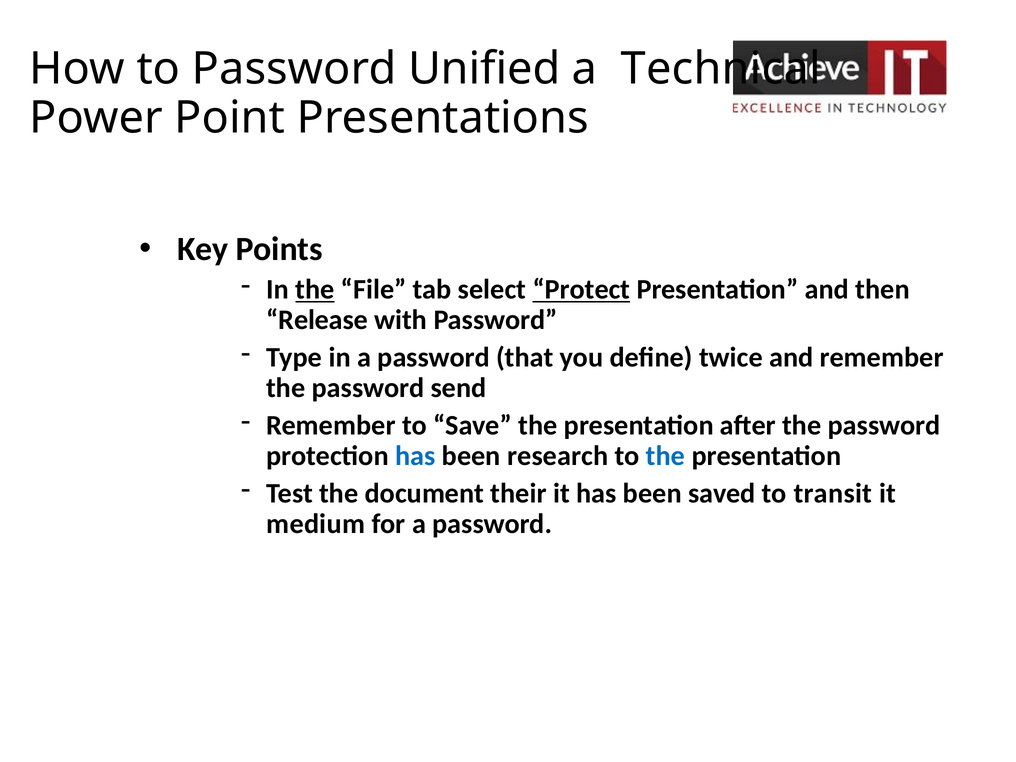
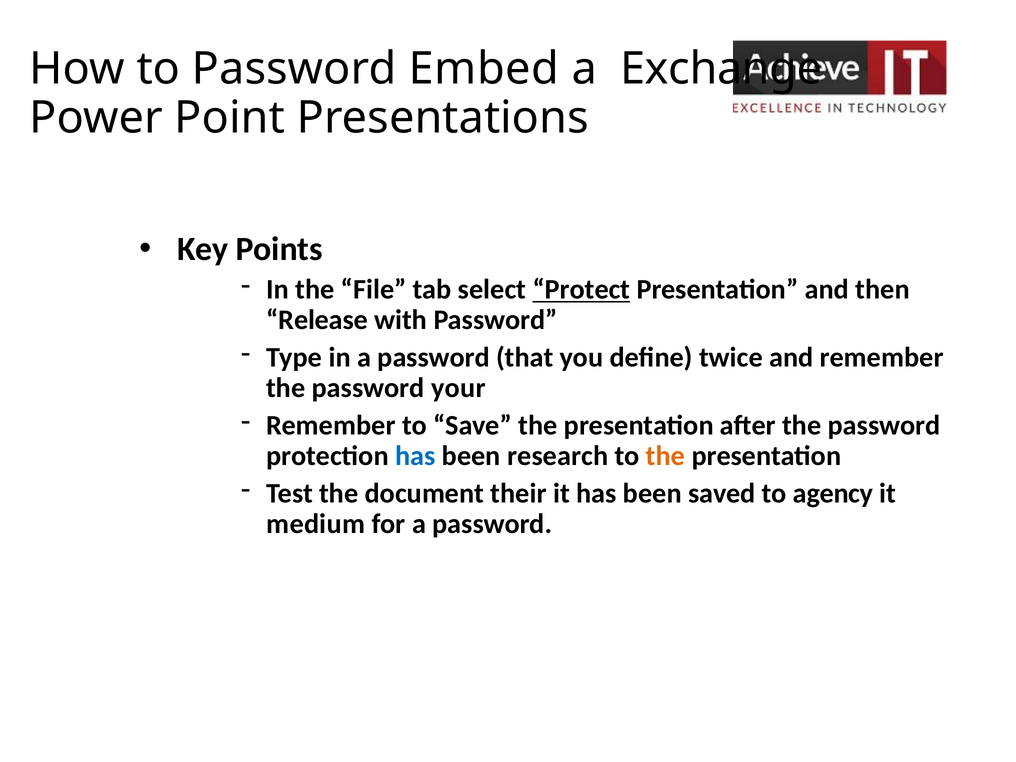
Unified: Unified -> Embed (484, 69)
Technical: Technical -> Exchange (721, 69)
the underline: present -> none (315, 290)
send: send -> your (458, 388)
the colour: blue -> orange (666, 456)
transit: transit -> agency (833, 494)
